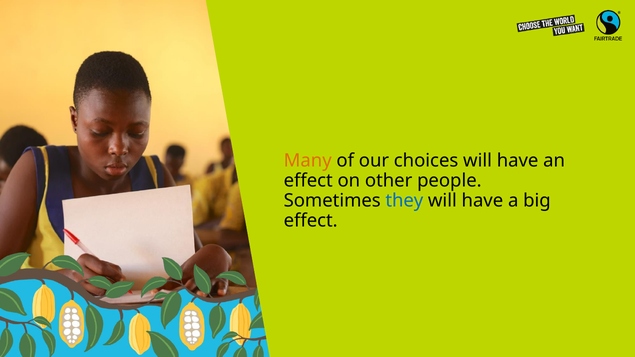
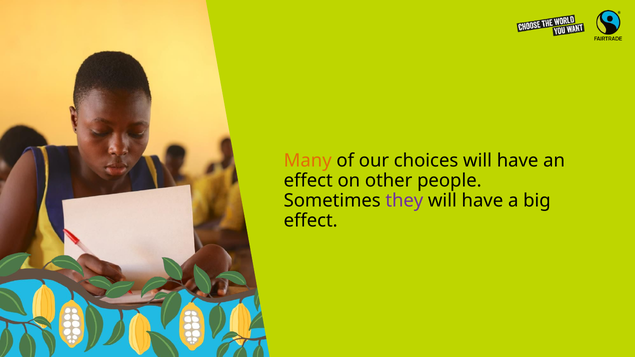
they colour: blue -> purple (404, 201)
